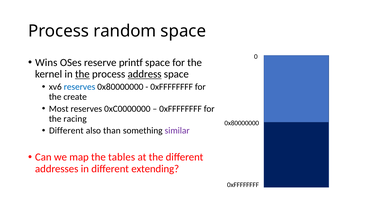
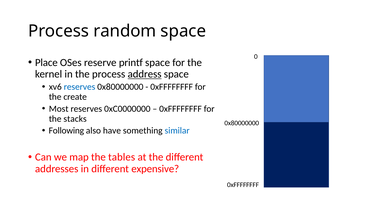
Wins: Wins -> Place (46, 62)
the underline: present -> none (82, 74)
racing: racing -> stacks (75, 118)
Different: Different -> Following (66, 130)
than: than -> have (112, 130)
similar colour: purple -> blue (177, 130)
extending: extending -> expensive (155, 168)
